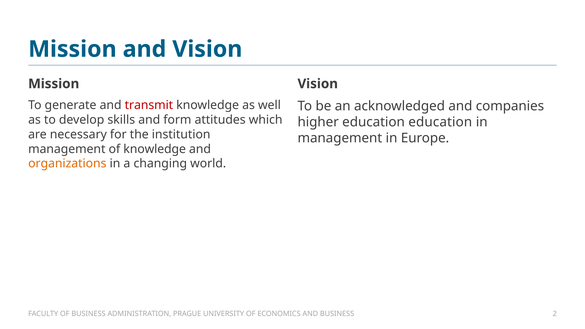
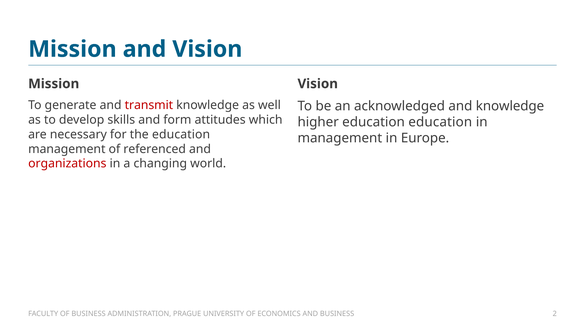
and companies: companies -> knowledge (510, 106)
the institution: institution -> education (181, 134)
of knowledge: knowledge -> referenced (155, 149)
organizations colour: orange -> red (67, 164)
